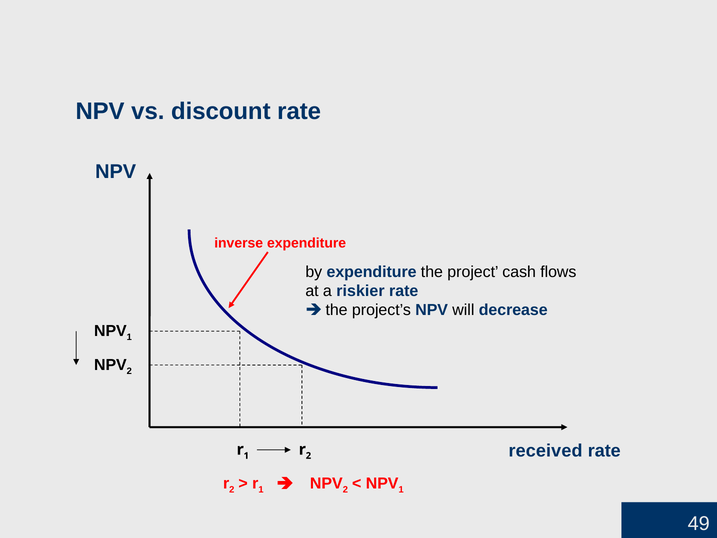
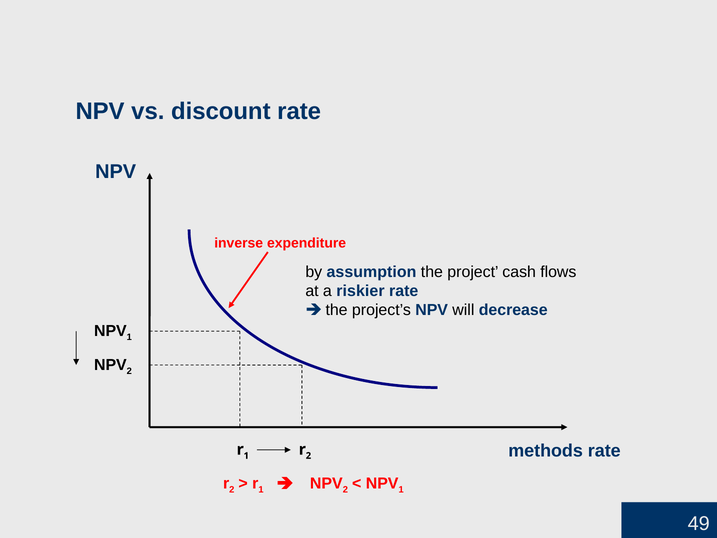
by expenditure: expenditure -> assumption (372, 272)
received: received -> methods (546, 451)
